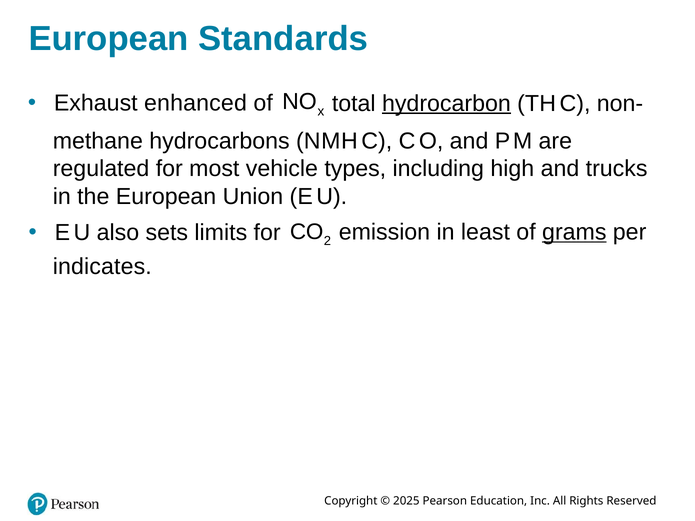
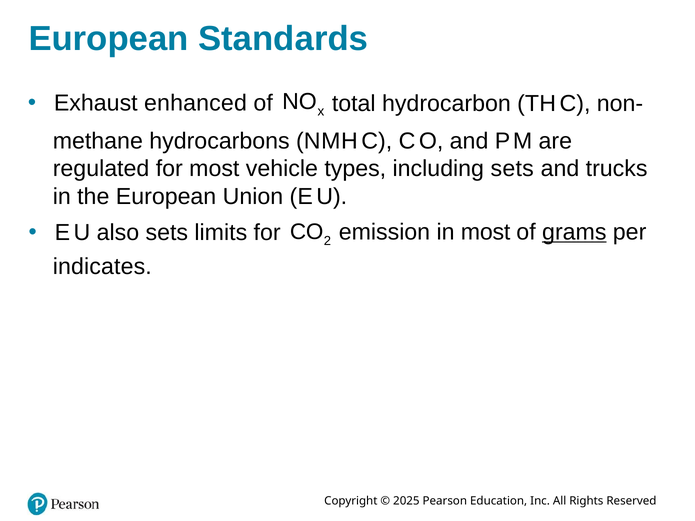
hydrocarbon underline: present -> none (446, 104)
including high: high -> sets (512, 169)
in least: least -> most (486, 232)
